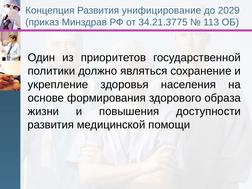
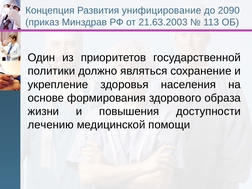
2029: 2029 -> 2090 (229, 11)
34.21.3775: 34.21.3775 -> 21.63.2003 (163, 22)
развития: развития -> лечению (51, 125)
